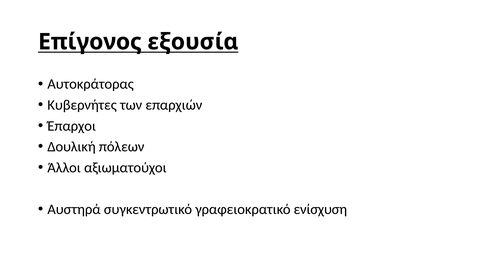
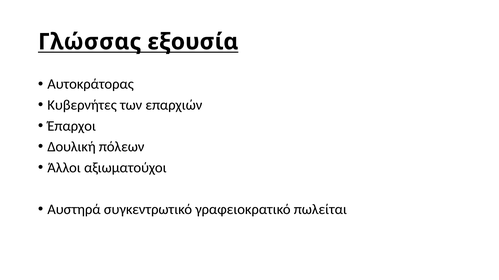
Επίγονος: Επίγονος -> Γλώσσας (90, 42)
ενίσχυση: ενίσχυση -> πωλείται (320, 210)
